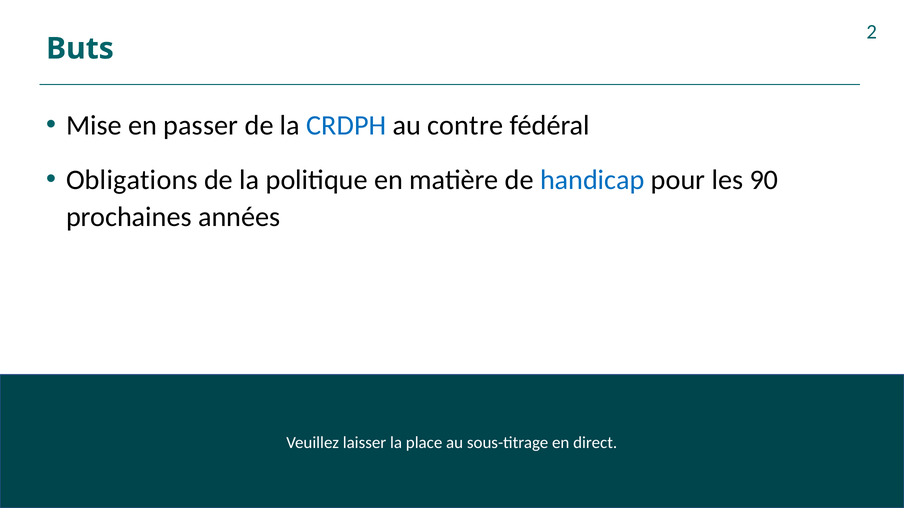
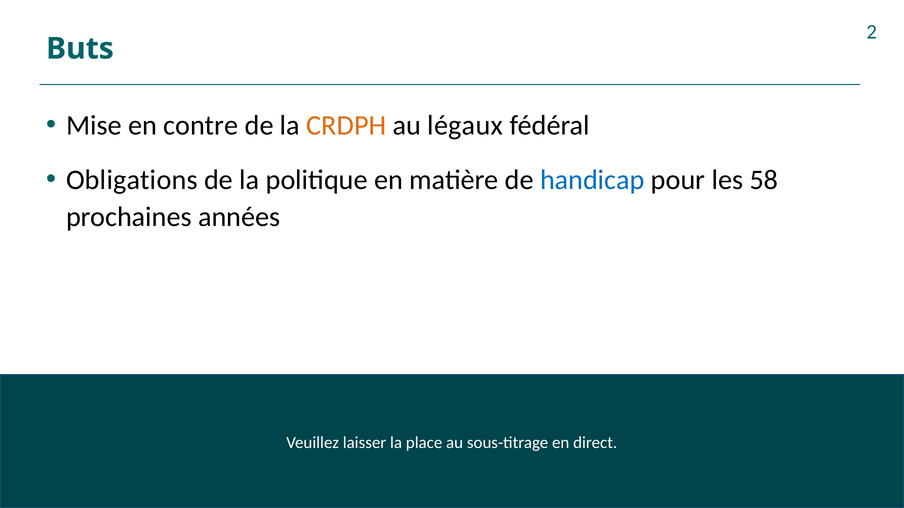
passer: passer -> contre (201, 126)
CRDPH colour: blue -> orange (346, 126)
contre: contre -> légaux (465, 126)
90: 90 -> 58 (764, 180)
